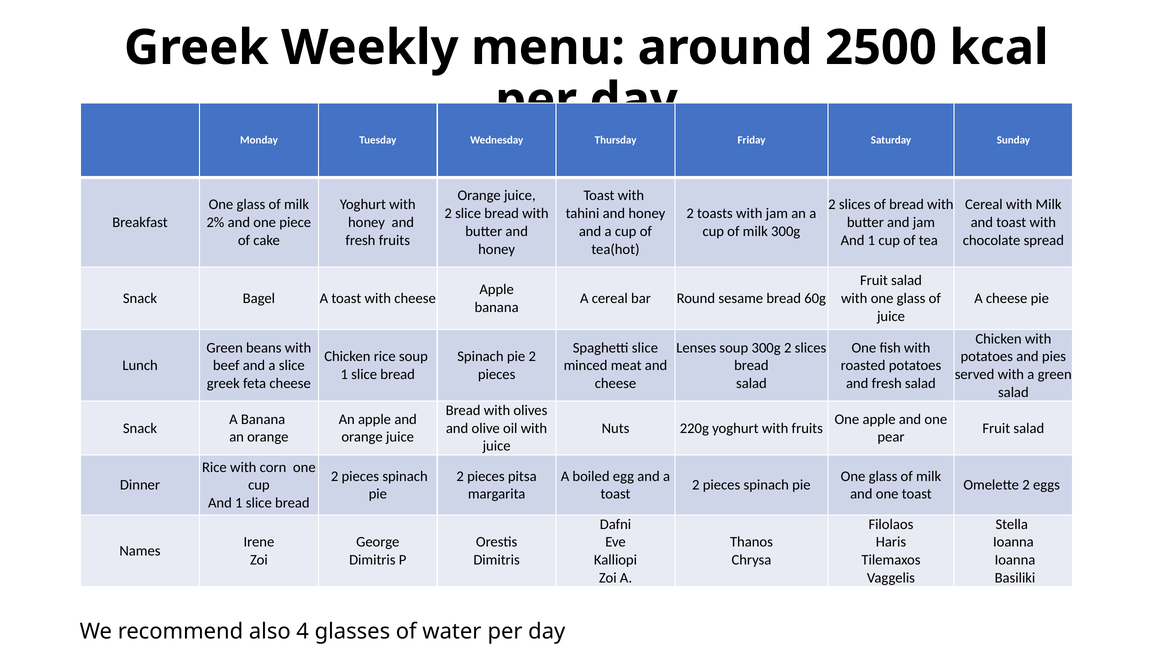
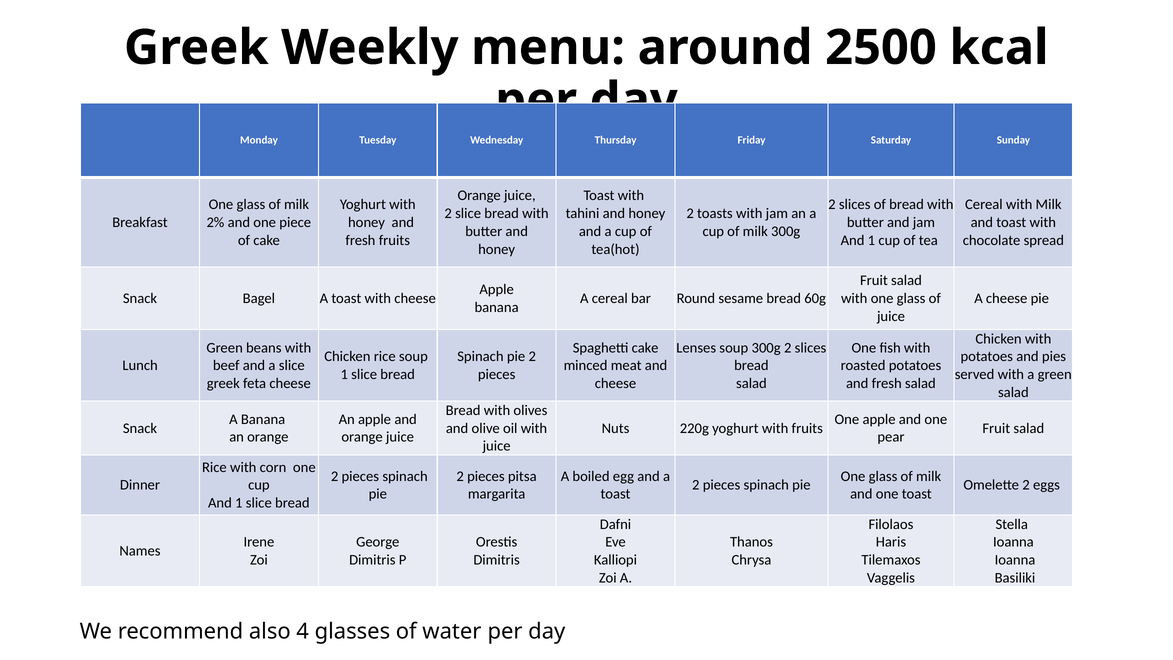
Spaghetti slice: slice -> cake (645, 348)
